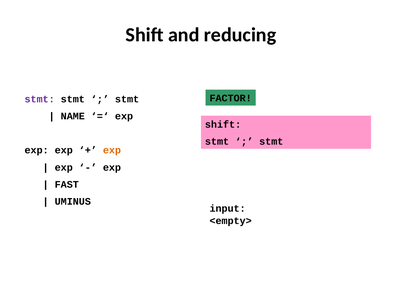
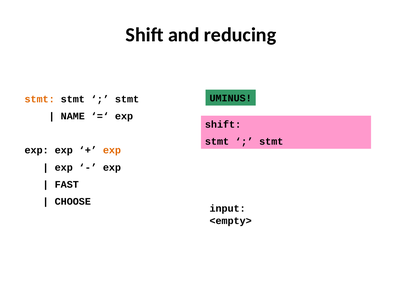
FACTOR: FACTOR -> UMINUS (231, 98)
stmt colour: purple -> orange (40, 99)
UMINUS: UMINUS -> CHOOSE (73, 202)
